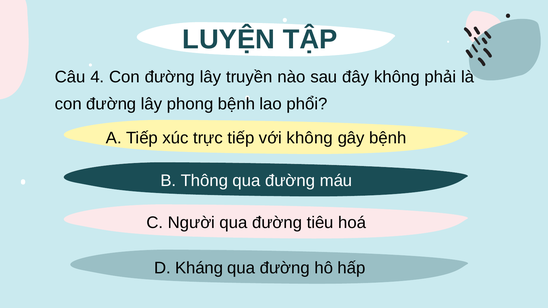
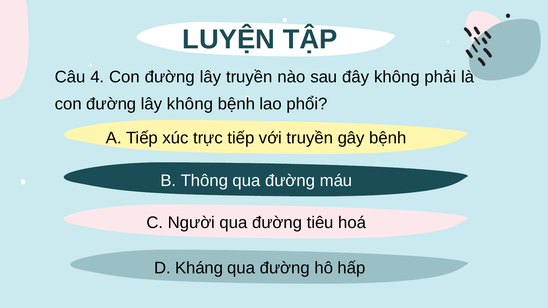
lây phong: phong -> không (190, 104)
với không: không -> truyền (310, 138)
